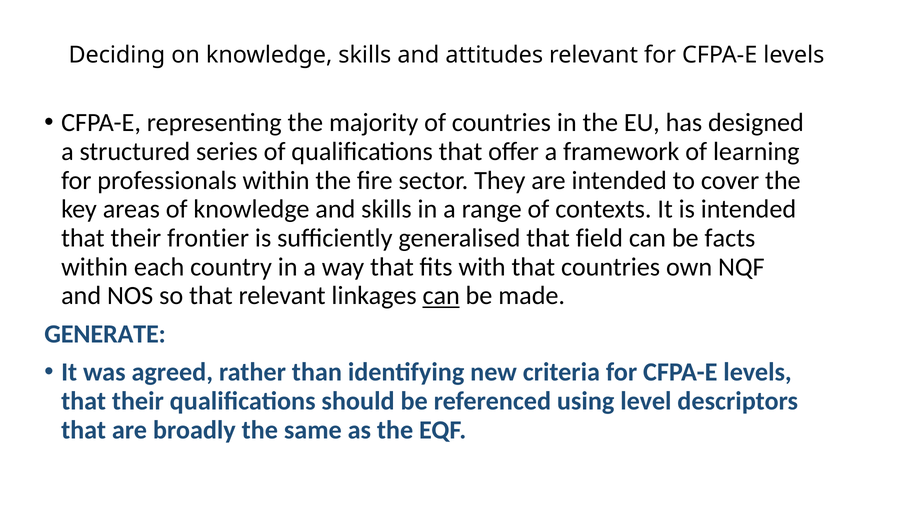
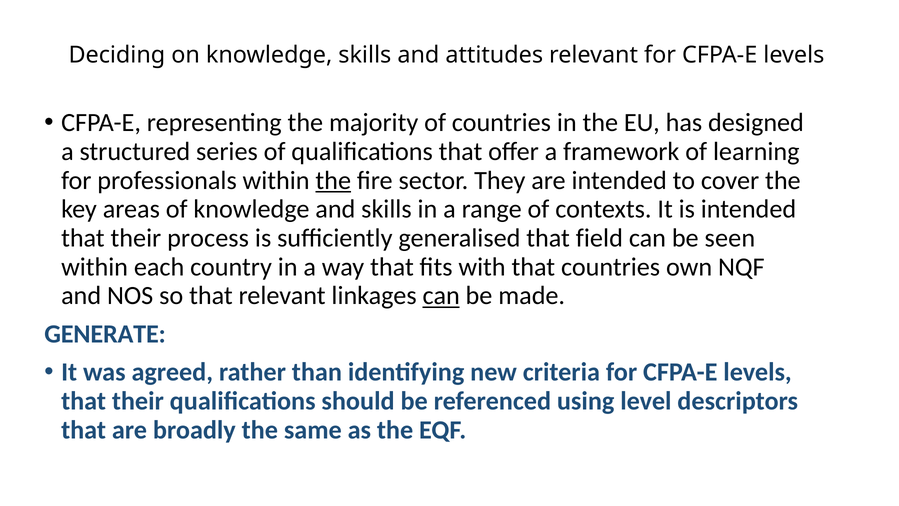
the underline: none -> present (333, 180)
frontier: frontier -> process (208, 238)
facts: facts -> seen (730, 238)
